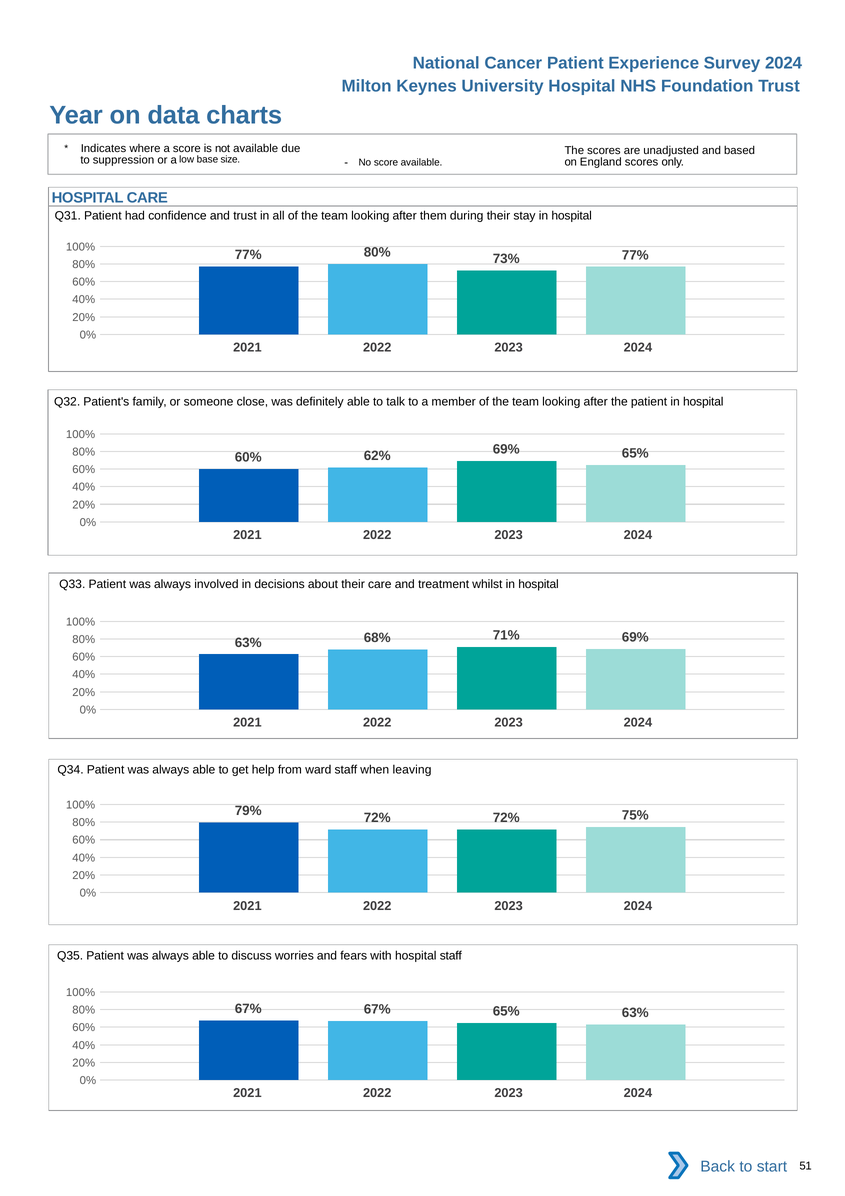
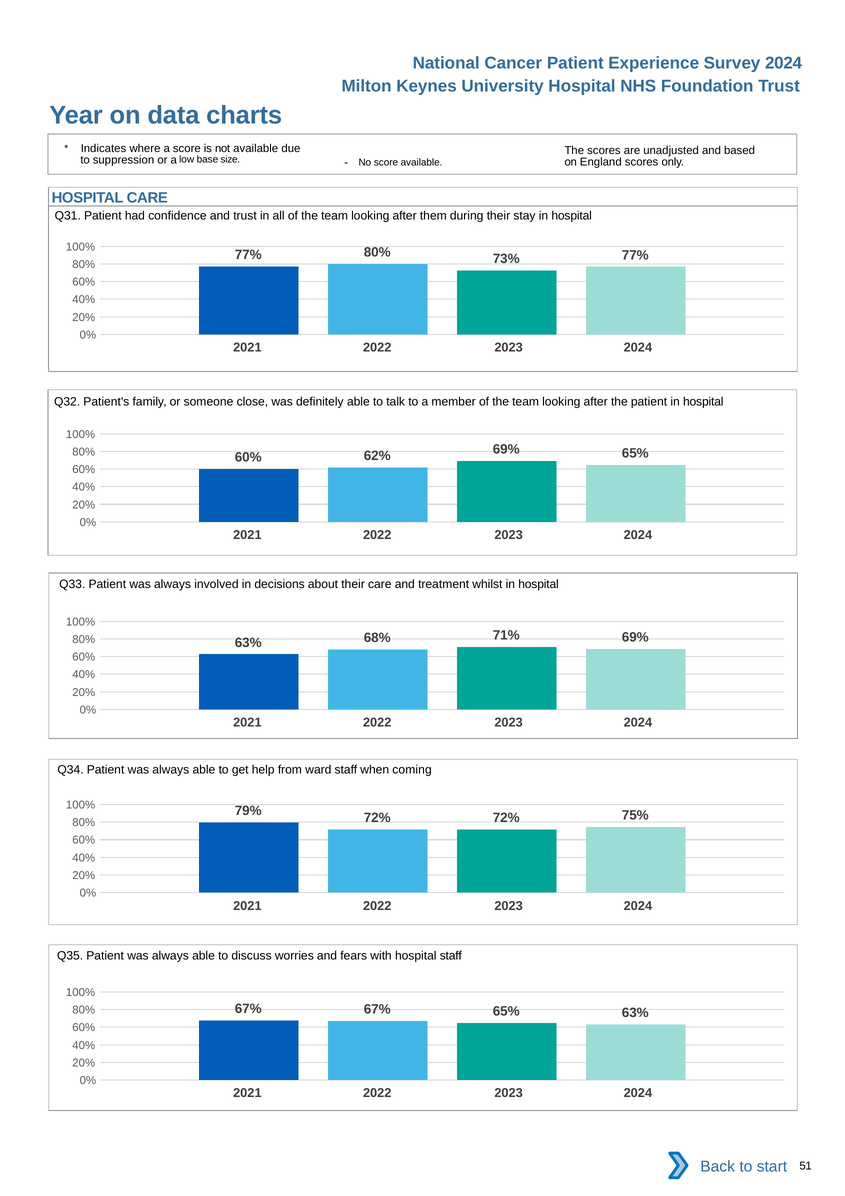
leaving: leaving -> coming (412, 770)
